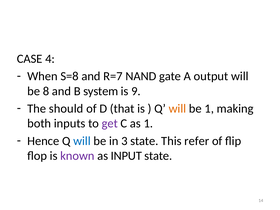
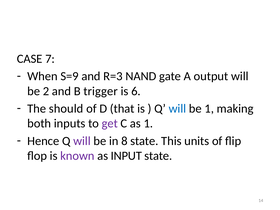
4: 4 -> 7 (50, 59)
S=8: S=8 -> S=9 (70, 76)
R=7: R=7 -> R=3 (113, 76)
8: 8 -> 2 (46, 91)
system: system -> trigger (101, 91)
9: 9 -> 6 (136, 91)
will colour: orange -> blue (177, 109)
will colour: blue -> purple (82, 141)
3: 3 -> 8 (124, 141)
refer: refer -> units (197, 141)
